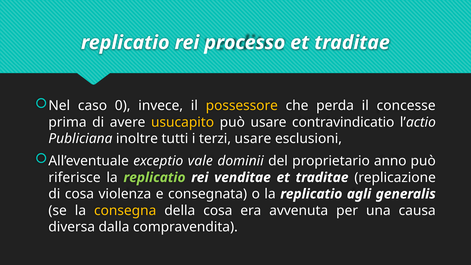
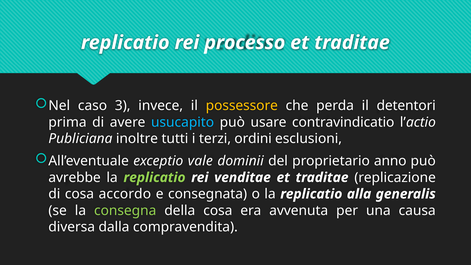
0: 0 -> 3 (123, 106)
concesse: concesse -> detentori (406, 106)
usucapito colour: yellow -> light blue (183, 122)
terzi usare: usare -> ordini (253, 139)
riferisce: riferisce -> avrebbe (75, 177)
violenza: violenza -> accordo (125, 194)
agli: agli -> alla (359, 194)
consegna colour: yellow -> light green (125, 210)
